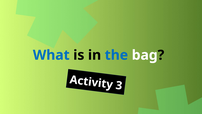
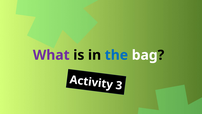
What colour: blue -> purple (51, 55)
